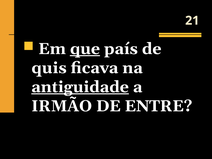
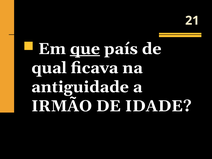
quis: quis -> qual (49, 68)
antiguidade underline: present -> none (80, 87)
ENTRE: ENTRE -> IDADE (158, 106)
